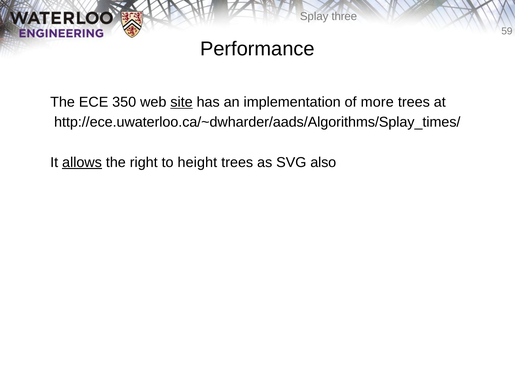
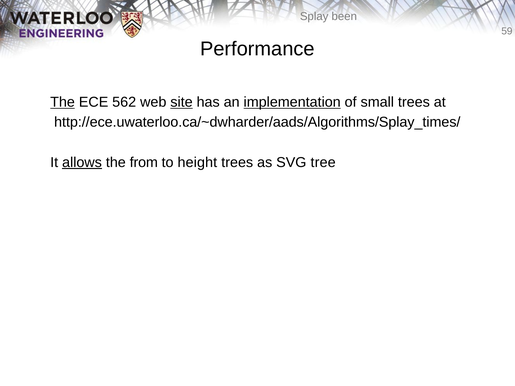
three: three -> been (344, 16)
The underline: none -> present (63, 102)
350: 350 -> 562 (124, 102)
implementation underline: none -> present (292, 102)
more: more -> small (377, 102)
right: right -> from (144, 162)
also: also -> tree (323, 162)
